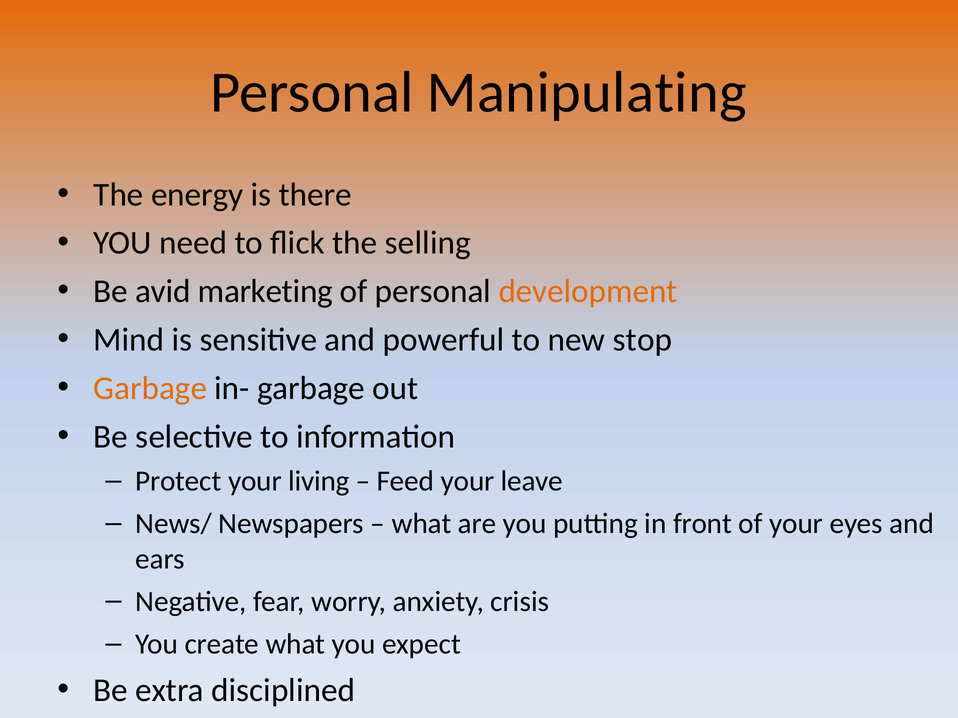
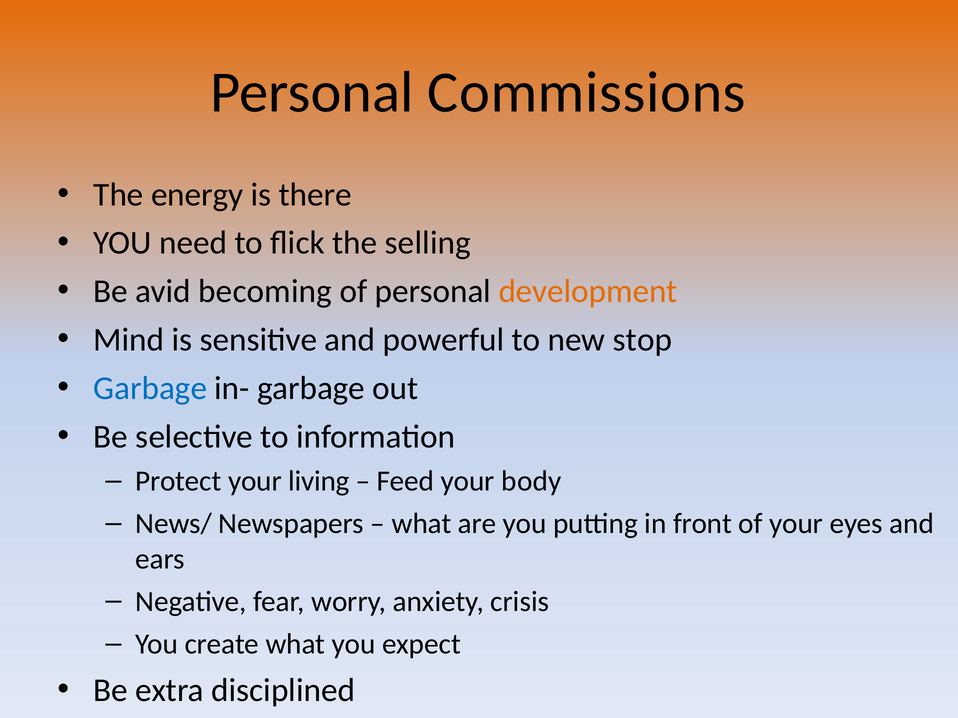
Manipulating: Manipulating -> Commissions (587, 93)
marketing: marketing -> becoming (265, 292)
Garbage colour: orange -> blue (150, 388)
leave: leave -> body (531, 482)
